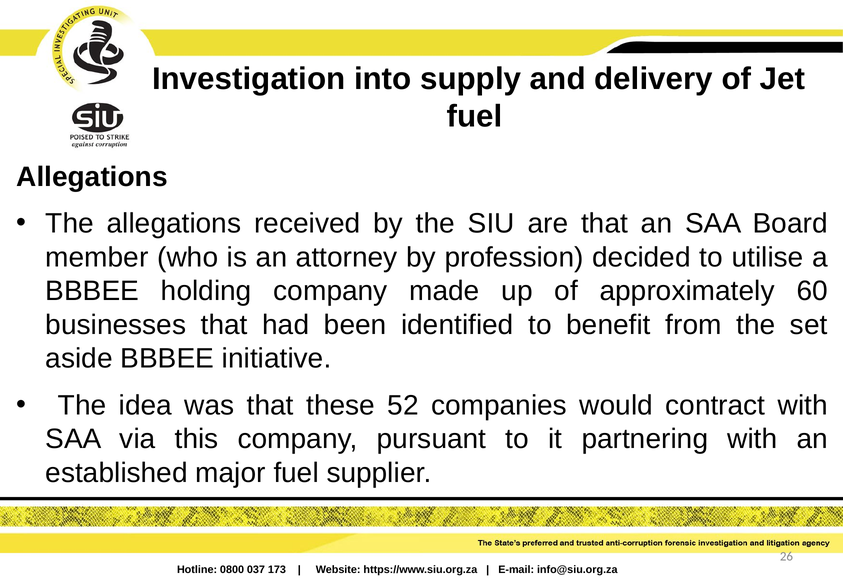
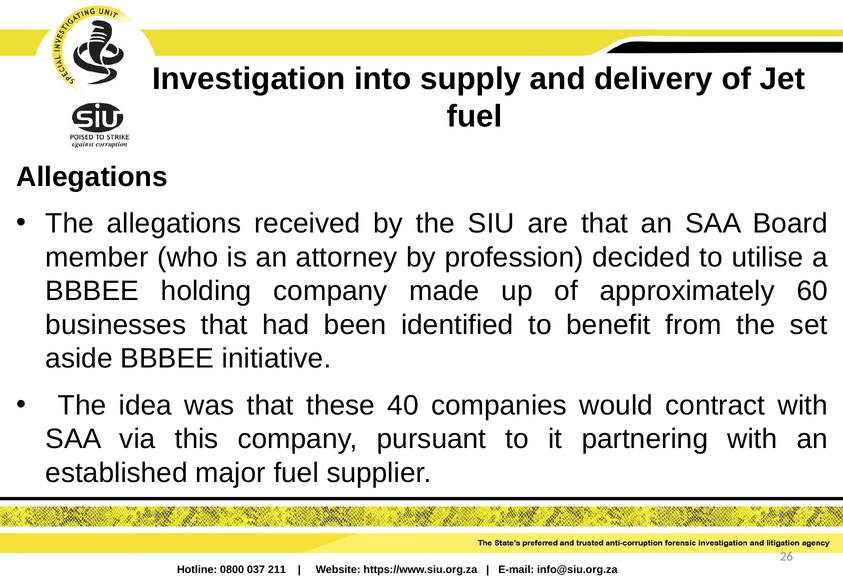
52: 52 -> 40 (403, 406)
173: 173 -> 211 (277, 570)
